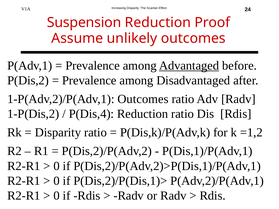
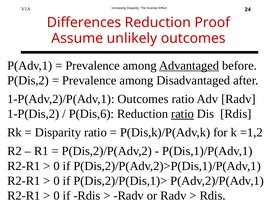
Suspension: Suspension -> Differences (84, 22)
P(Dis,4: P(Dis,4 -> P(Dis,6 (91, 114)
ratio underline: none -> present (183, 114)
